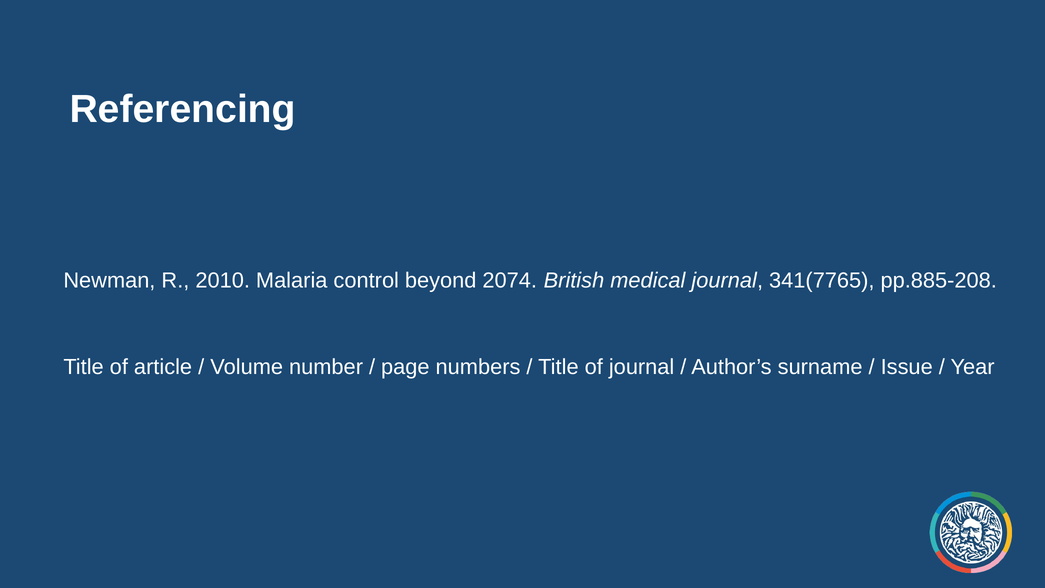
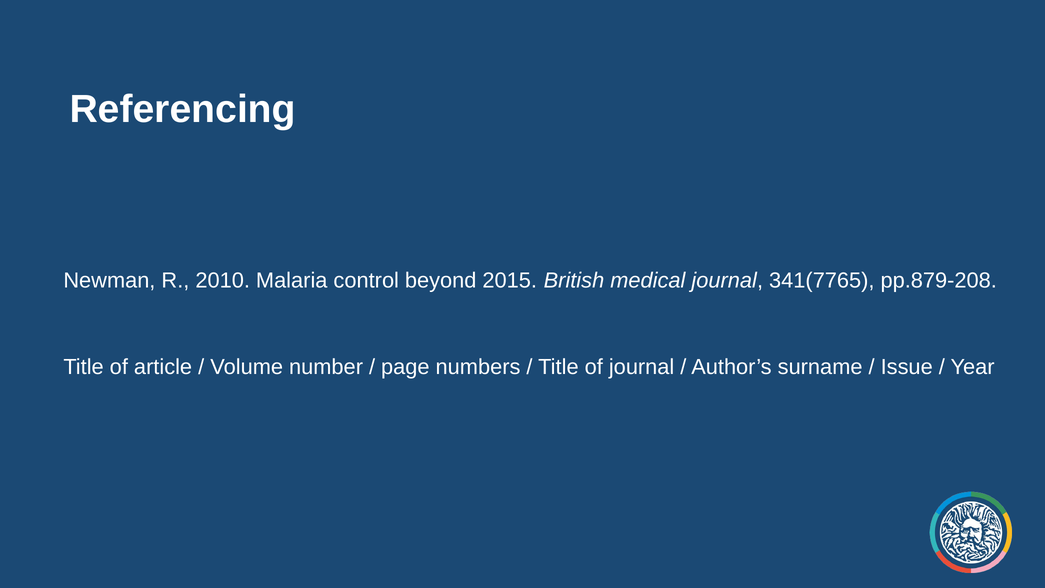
2074: 2074 -> 2015 (510, 281)
pp.885-208: pp.885-208 -> pp.879-208 (939, 281)
